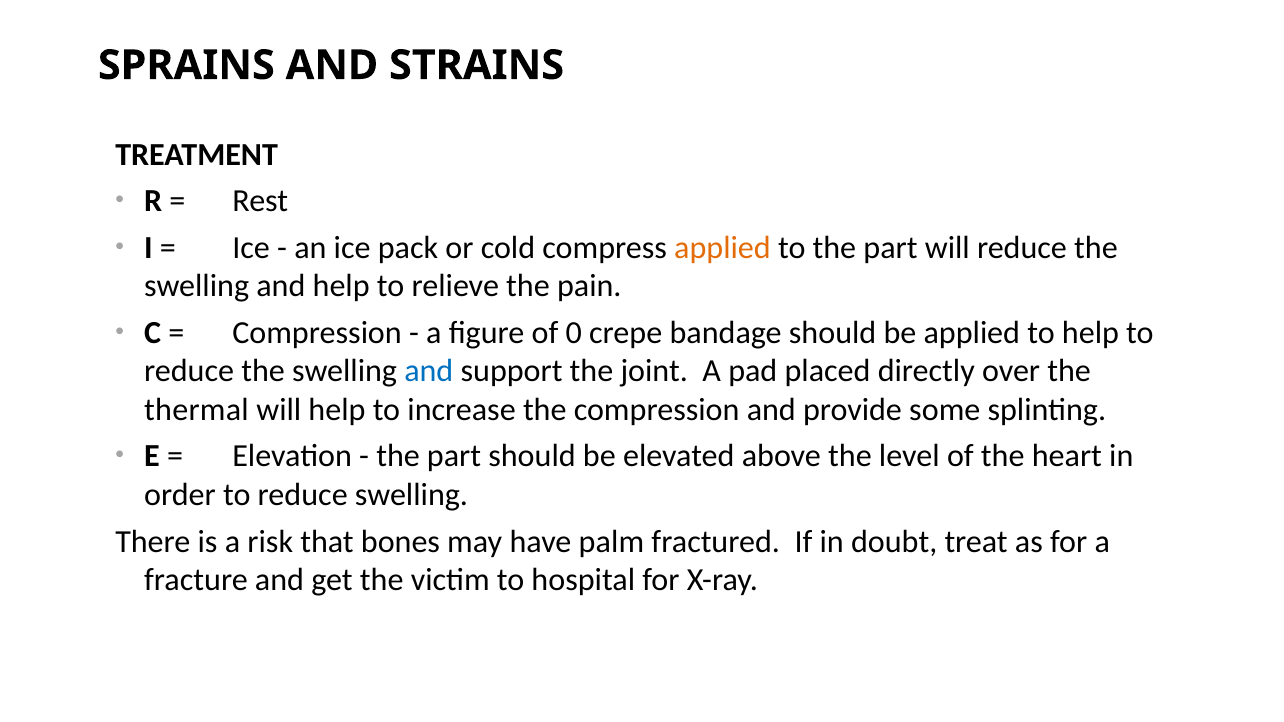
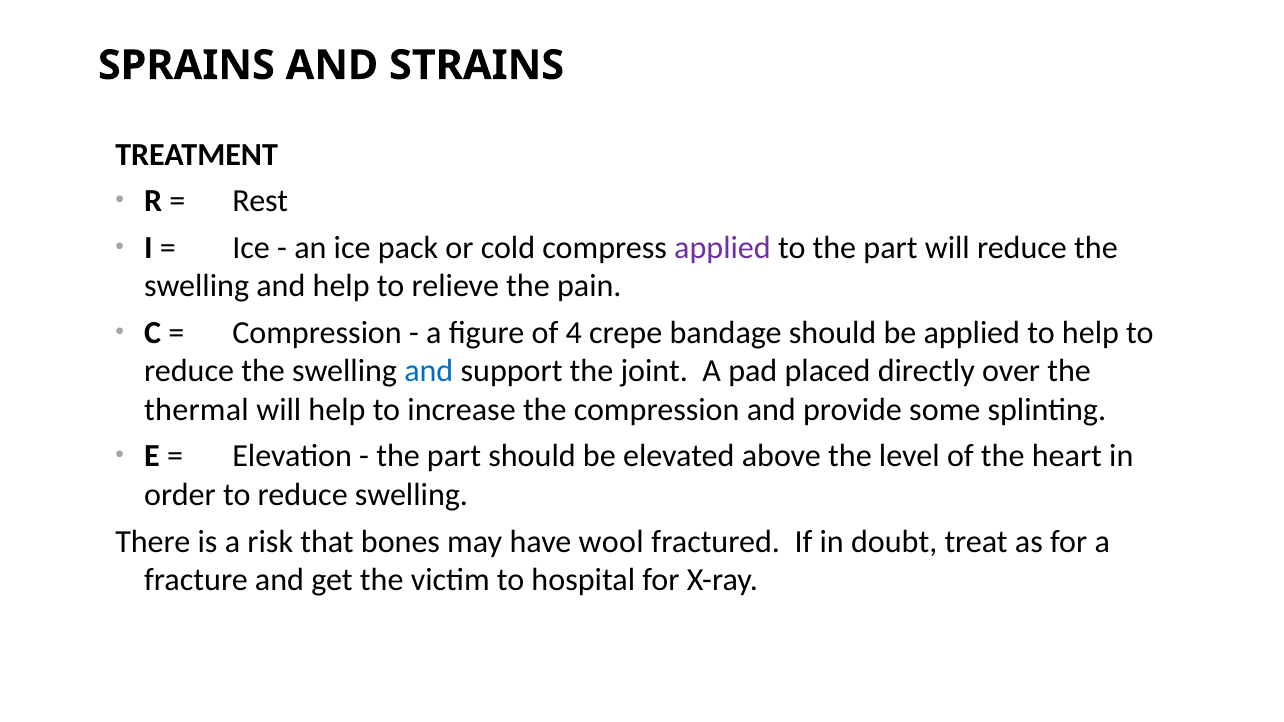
applied colour: orange -> purple (723, 248)
0: 0 -> 4 (574, 333)
palm: palm -> wool (611, 542)
